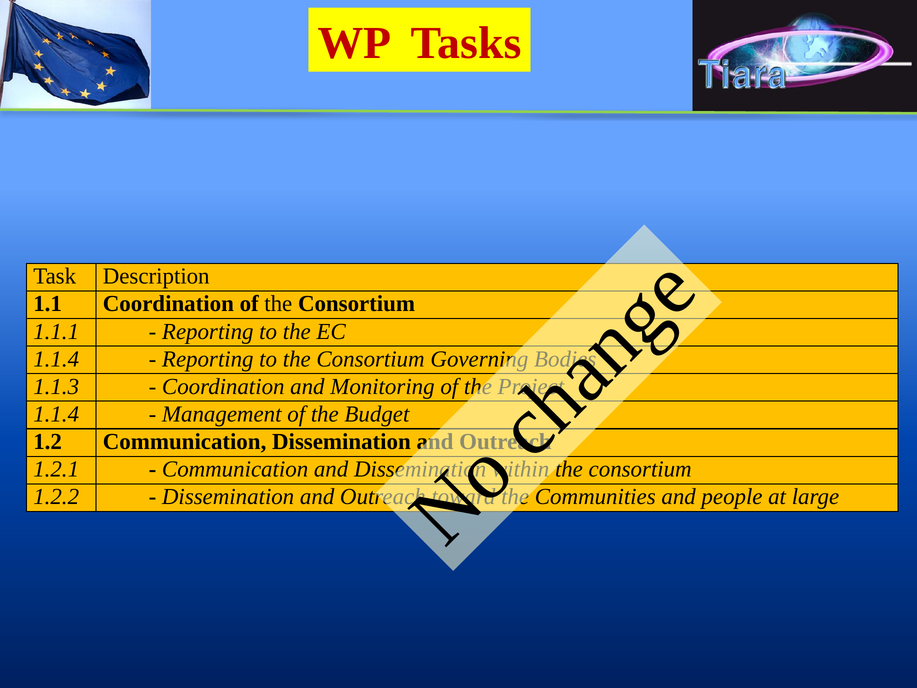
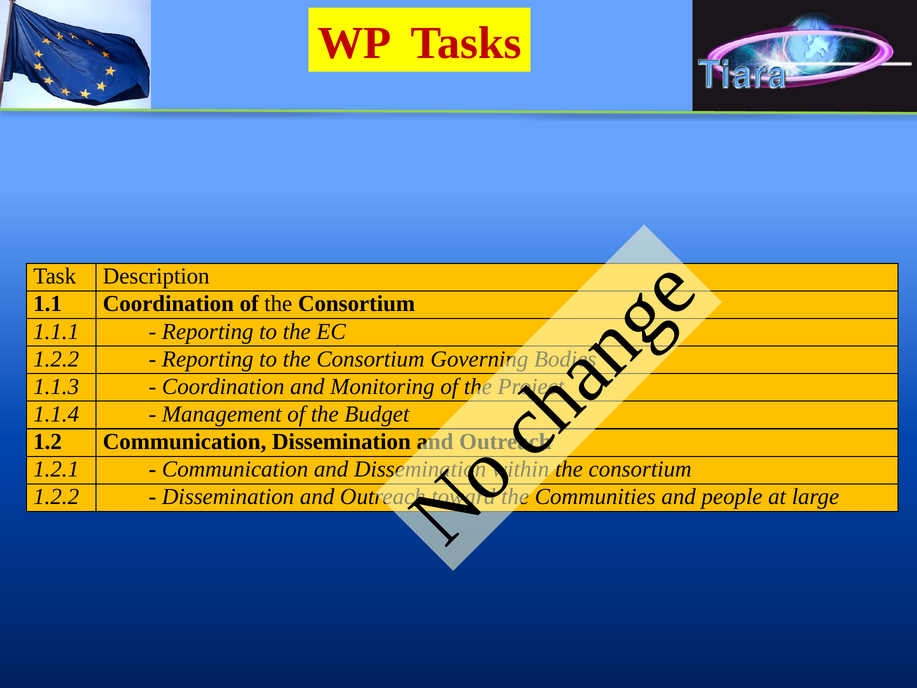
1.1.4: 1.1.4 -> 1.2.2 (56, 359)
